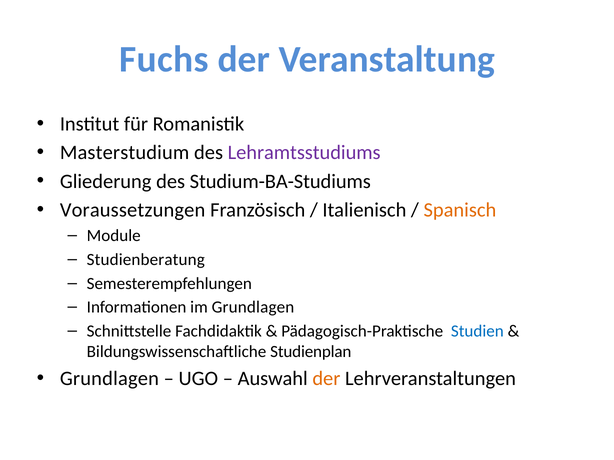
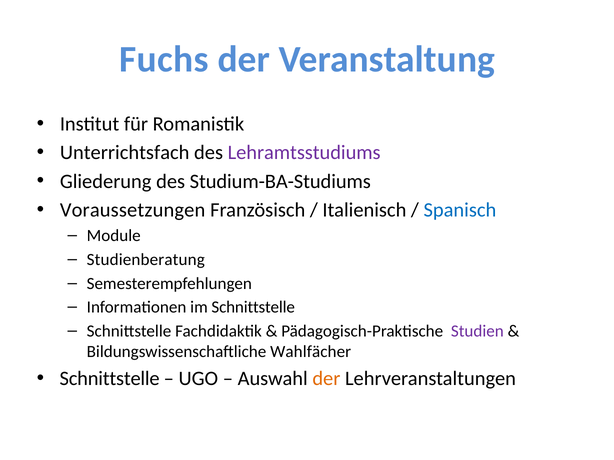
Masterstudium: Masterstudium -> Unterrichtsfach (125, 153)
Spanisch colour: orange -> blue (460, 210)
im Grundlagen: Grundlagen -> Schnittstelle (253, 308)
Studien colour: blue -> purple (477, 332)
Studienplan: Studienplan -> Wahlfächer (311, 352)
Grundlagen: Grundlagen -> Schnittstelle (110, 379)
